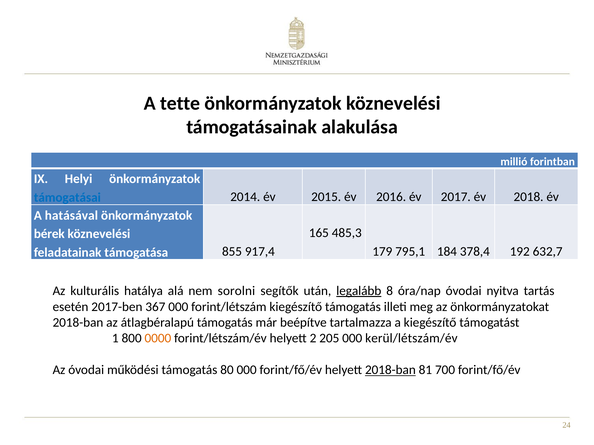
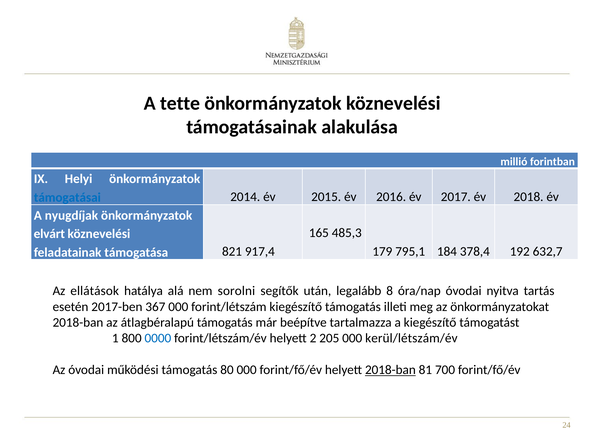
hatásával: hatásával -> nyugdíjak (71, 216)
bérek: bérek -> elvárt (49, 234)
855: 855 -> 821 (232, 252)
kulturális: kulturális -> ellátások (95, 291)
legalább underline: present -> none (359, 291)
0000 colour: orange -> blue (158, 339)
